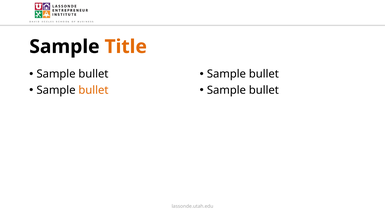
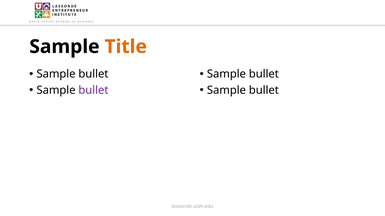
bullet colour: orange -> purple (93, 90)
